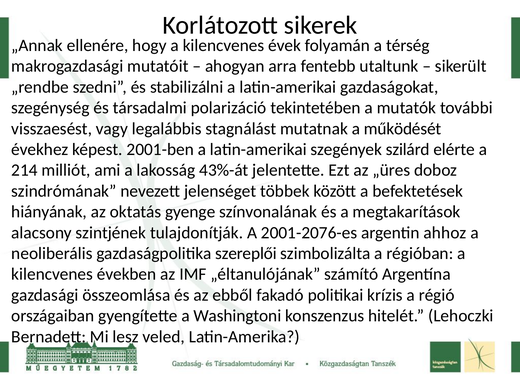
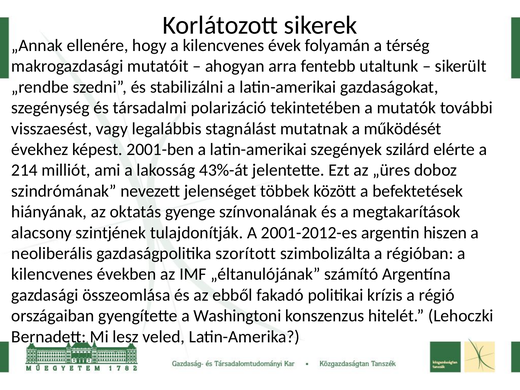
2001-2076-es: 2001-2076-es -> 2001-2012-es (309, 233)
ahhoz: ahhoz -> hiszen (445, 233)
szereplői: szereplői -> szorított (246, 253)
